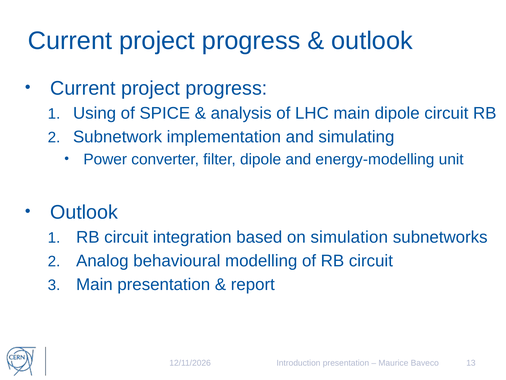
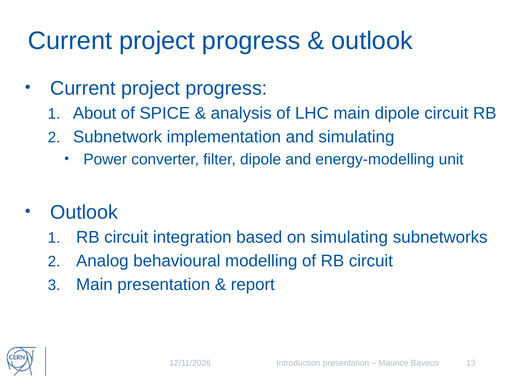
Using: Using -> About (95, 113)
on simulation: simulation -> simulating (349, 237)
